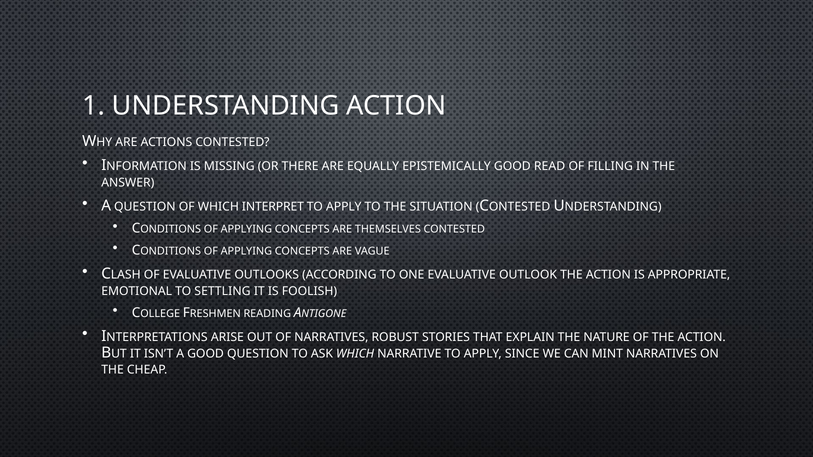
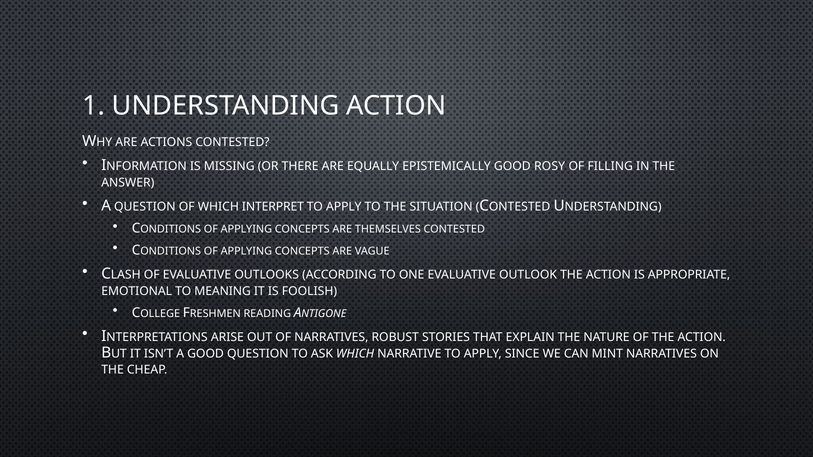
READ: READ -> ROSY (550, 166)
SETTLING: SETTLING -> MEANING (223, 291)
